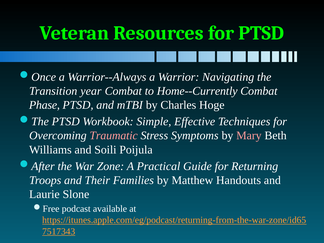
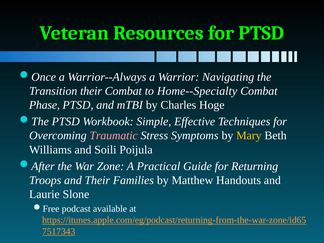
Transition year: year -> their (91, 91)
Home--Currently: Home--Currently -> Home--Specialty (197, 91)
Mary colour: pink -> yellow (249, 136)
